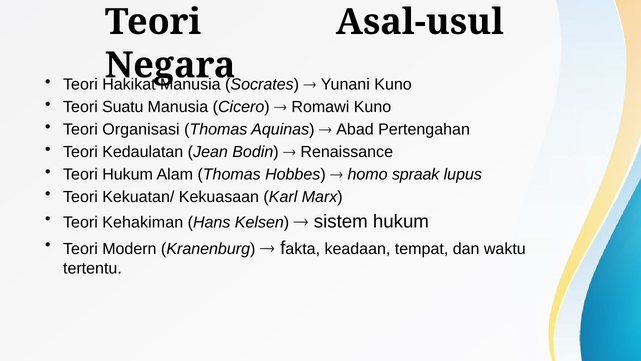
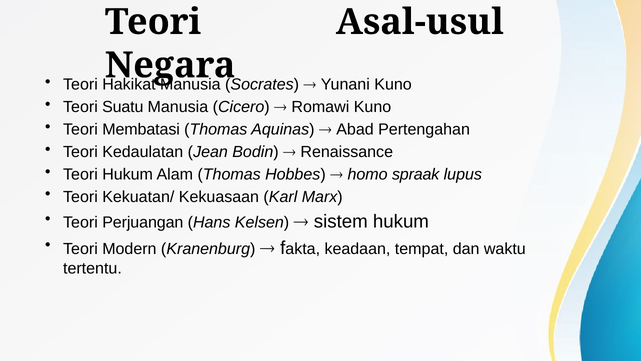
Organisasi: Organisasi -> Membatasi (141, 129)
Kehakiman: Kehakiman -> Perjuangan (143, 222)
